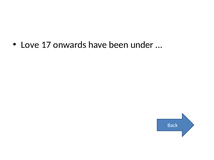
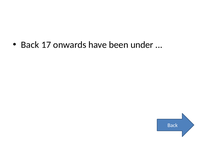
Love: Love -> Back (30, 45)
